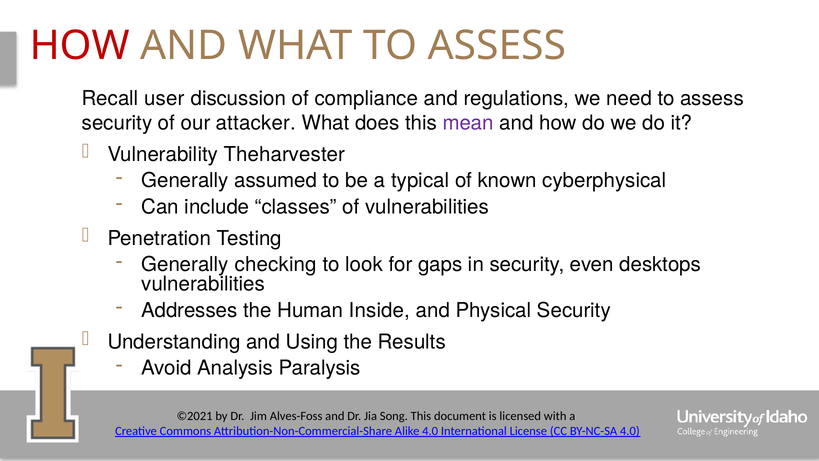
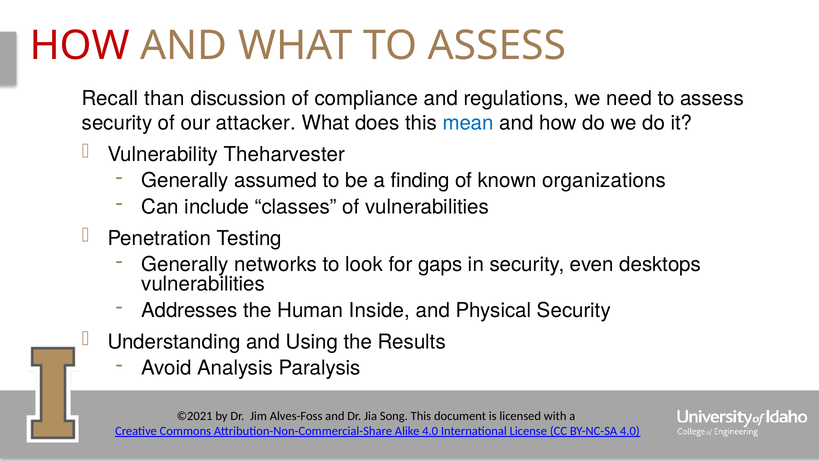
user: user -> than (164, 98)
mean colour: purple -> blue (468, 123)
typical: typical -> finding (420, 181)
cyberphysical: cyberphysical -> organizations (604, 181)
checking: checking -> networks (276, 265)
